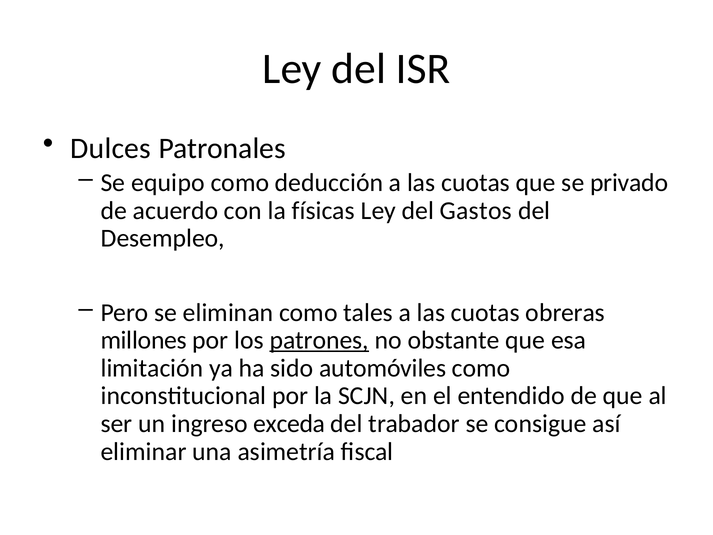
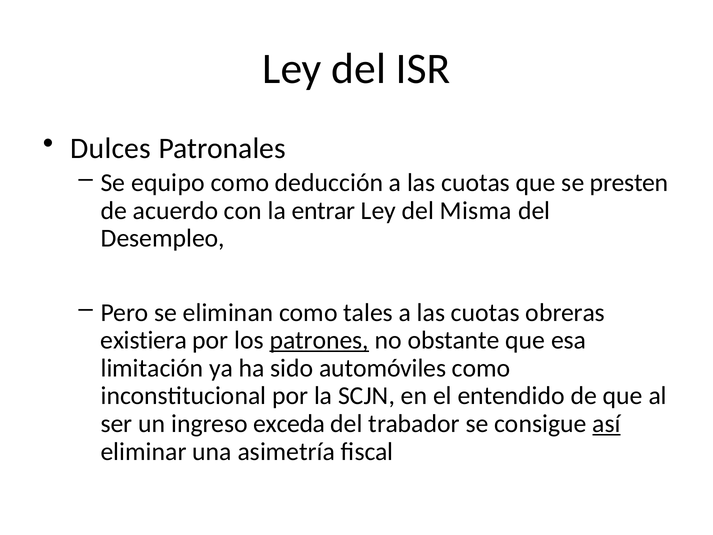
privado: privado -> presten (629, 183)
físicas: físicas -> entrar (323, 210)
Gastos: Gastos -> Misma (476, 210)
millones: millones -> existiera (144, 340)
así underline: none -> present (606, 424)
